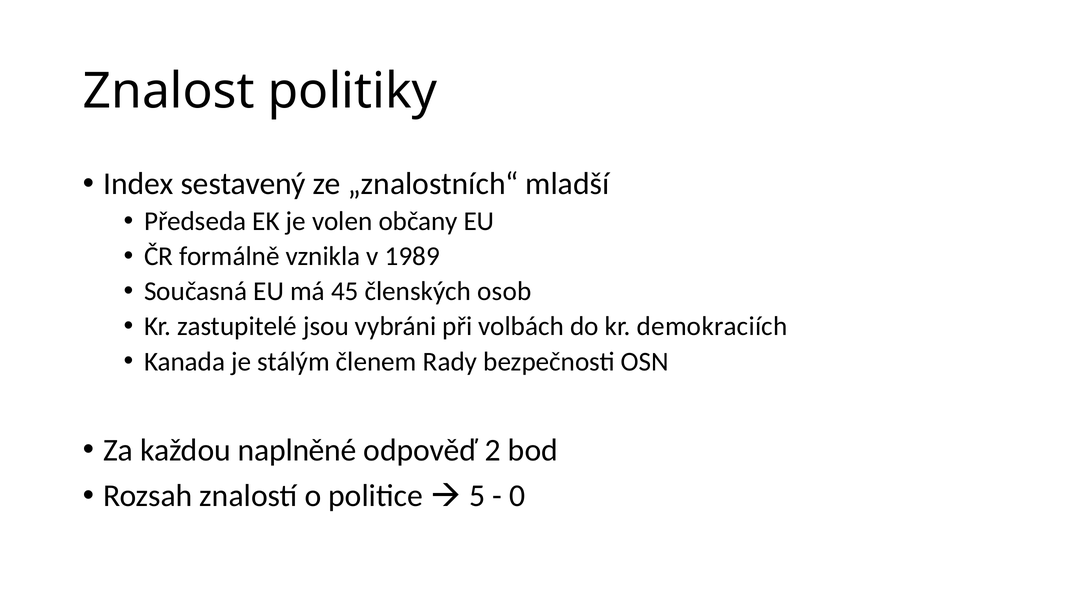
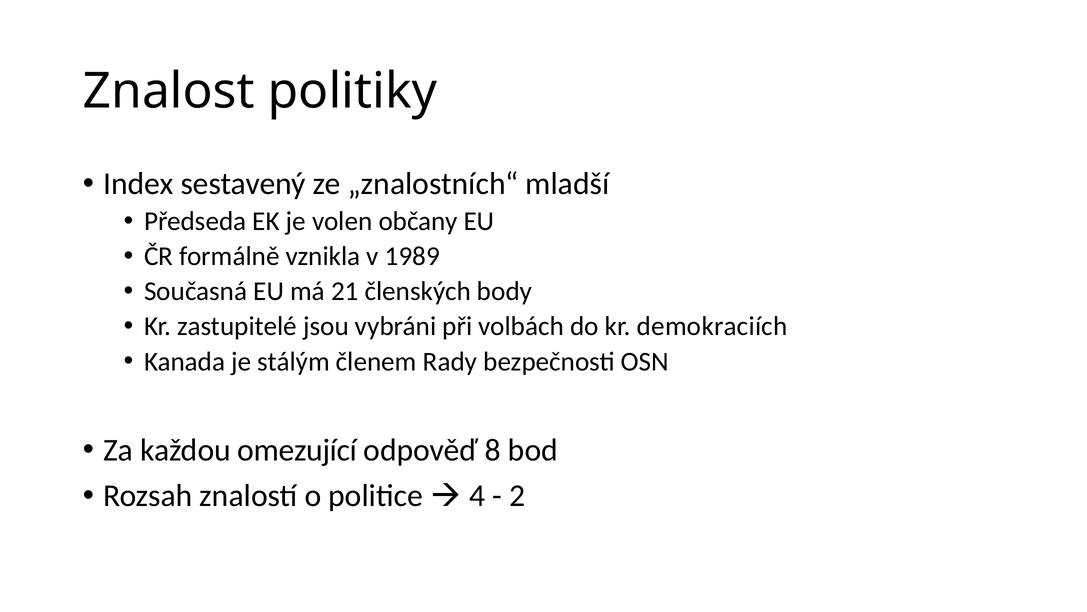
45: 45 -> 21 (345, 291)
osob: osob -> body (505, 291)
naplněné: naplněné -> omezující (297, 450)
2: 2 -> 8 (493, 450)
5: 5 -> 4 (477, 495)
0: 0 -> 2 (517, 495)
